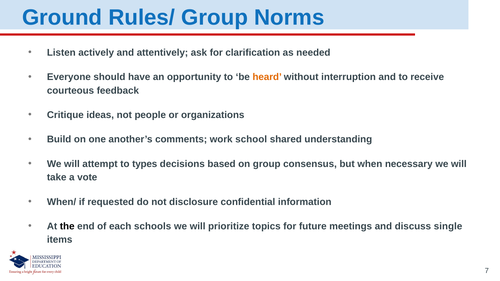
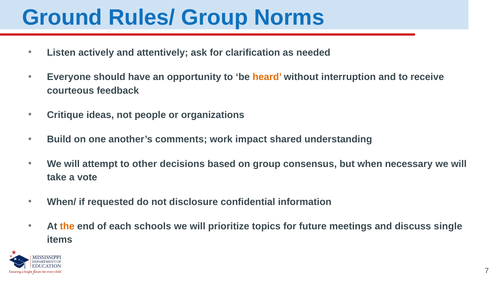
school: school -> impact (251, 140)
types: types -> other (145, 164)
the colour: black -> orange (67, 226)
